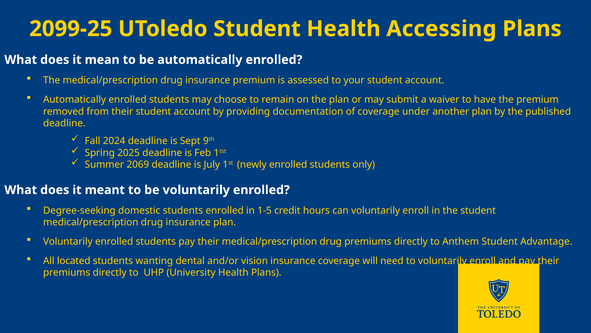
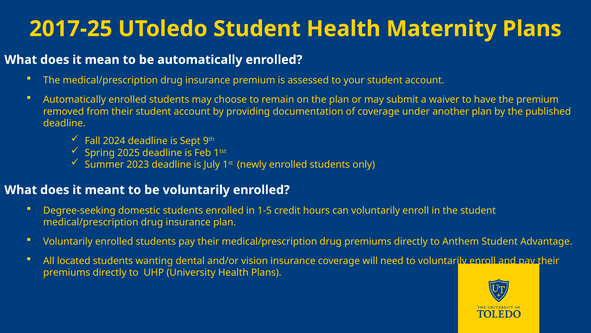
2099-25: 2099-25 -> 2017-25 (71, 29)
Accessing: Accessing -> Maternity (441, 29)
2069: 2069 -> 2023 (138, 164)
